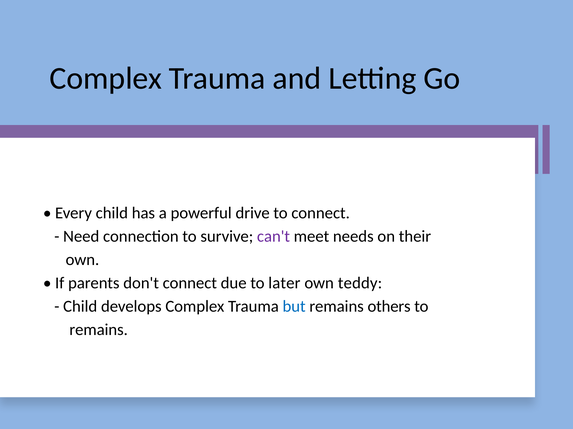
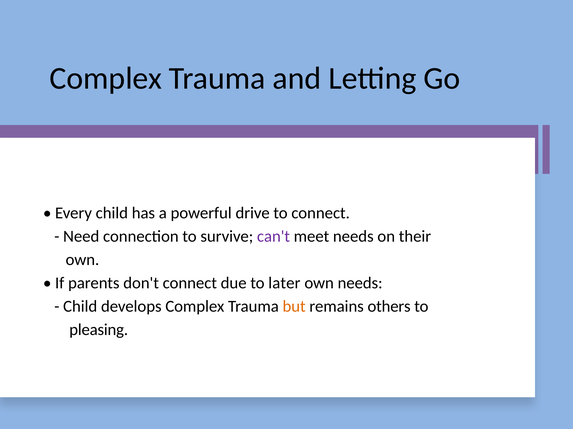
own teddy: teddy -> needs (360, 283)
but colour: blue -> orange (294, 307)
remains: remains -> pleasing (99, 330)
